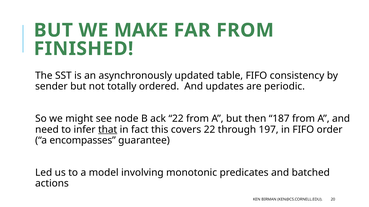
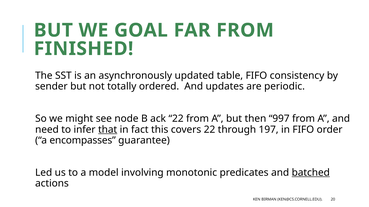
MAKE: MAKE -> GOAL (141, 30)
187: 187 -> 997 (279, 119)
batched underline: none -> present (311, 173)
